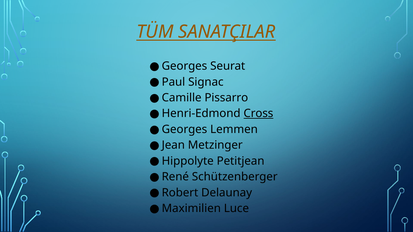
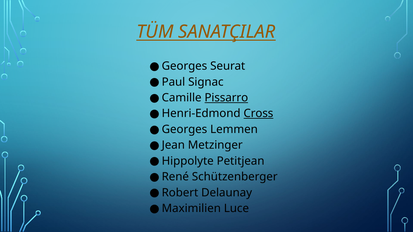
Pissarro underline: none -> present (226, 98)
